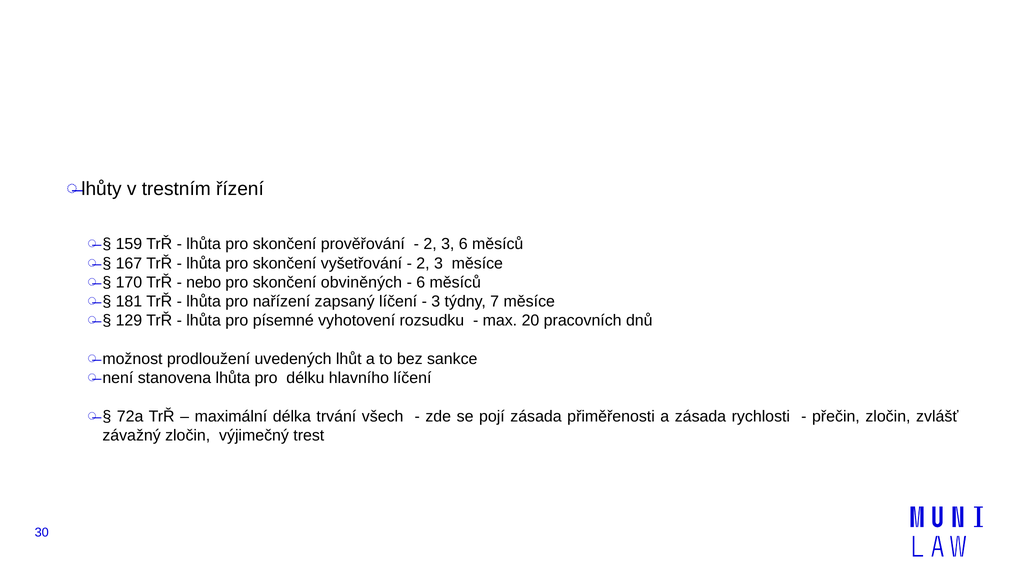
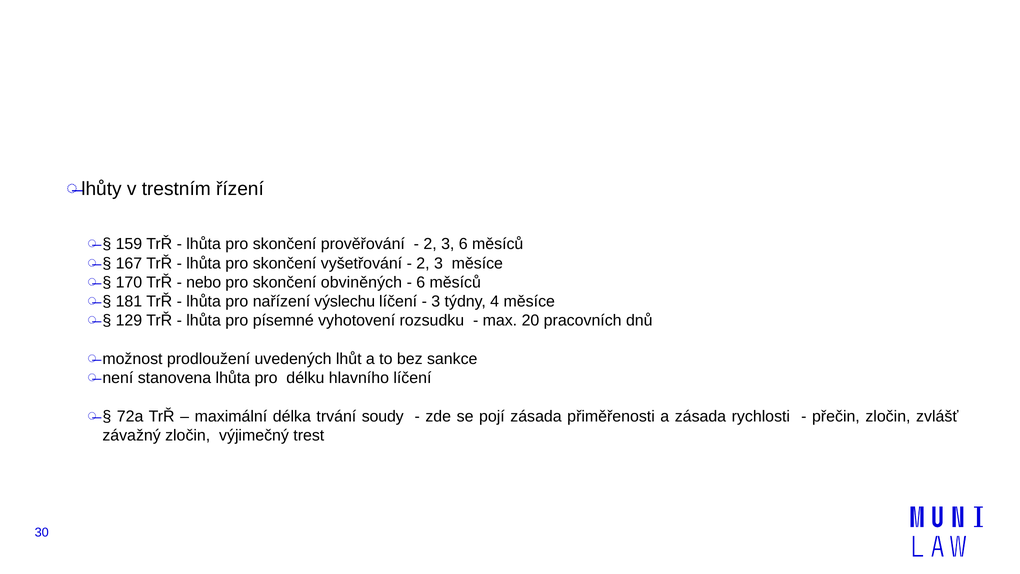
zapsaný: zapsaný -> výslechu (345, 301)
7: 7 -> 4 (495, 301)
všech: všech -> soudy (383, 416)
